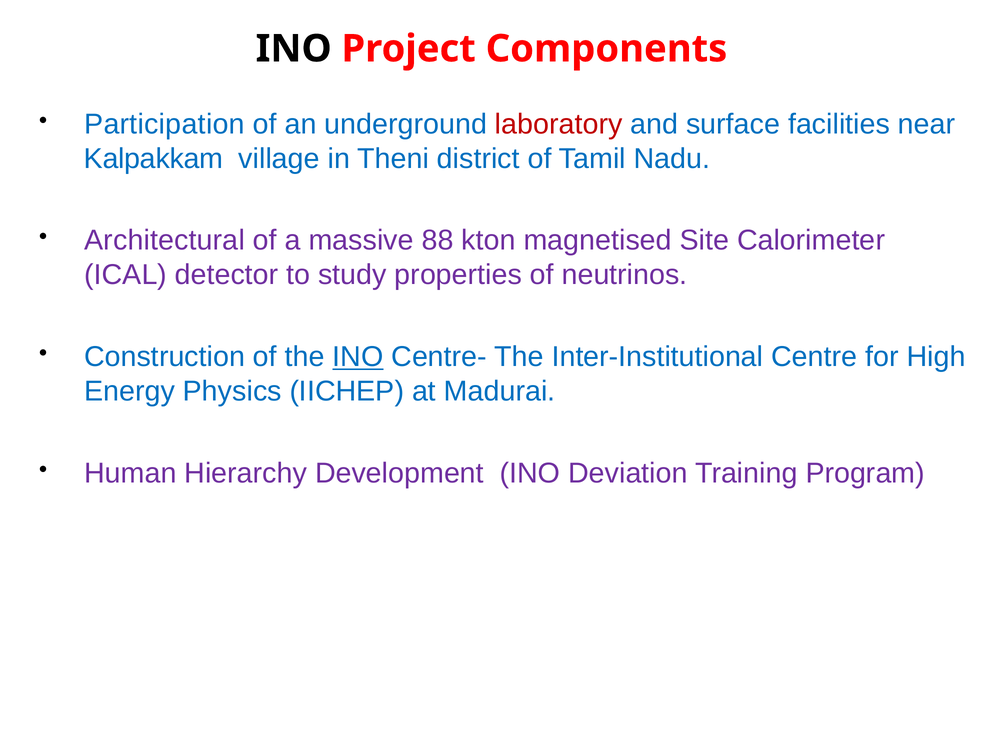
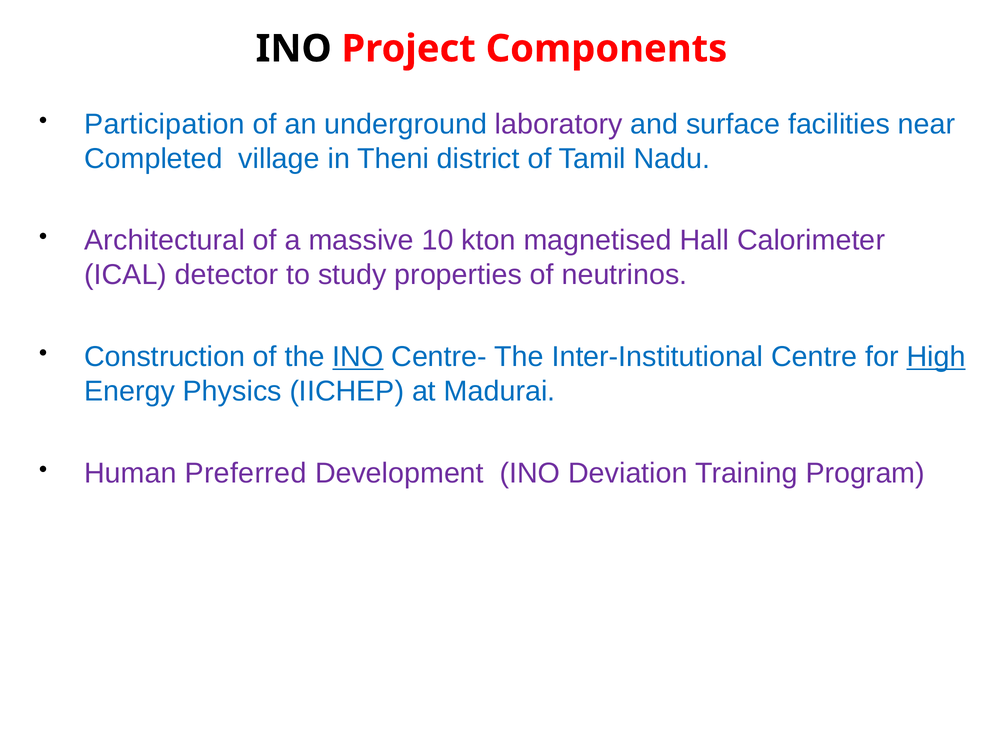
laboratory colour: red -> purple (559, 124)
Kalpakkam: Kalpakkam -> Completed (153, 158)
88: 88 -> 10 (438, 240)
Site: Site -> Hall (704, 240)
High underline: none -> present (936, 357)
Hierarchy: Hierarchy -> Preferred (246, 473)
